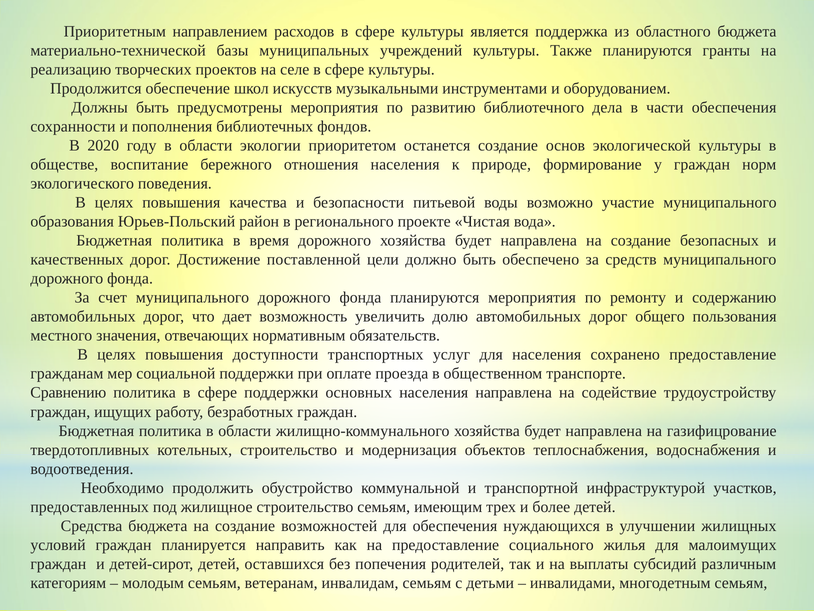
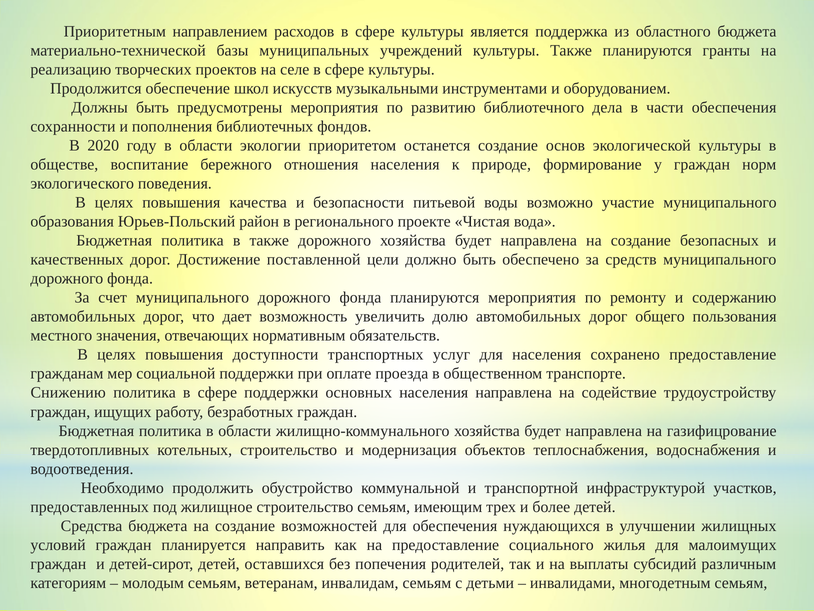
в время: время -> также (269, 240)
Сравнению: Сравнению -> Снижению (68, 392)
